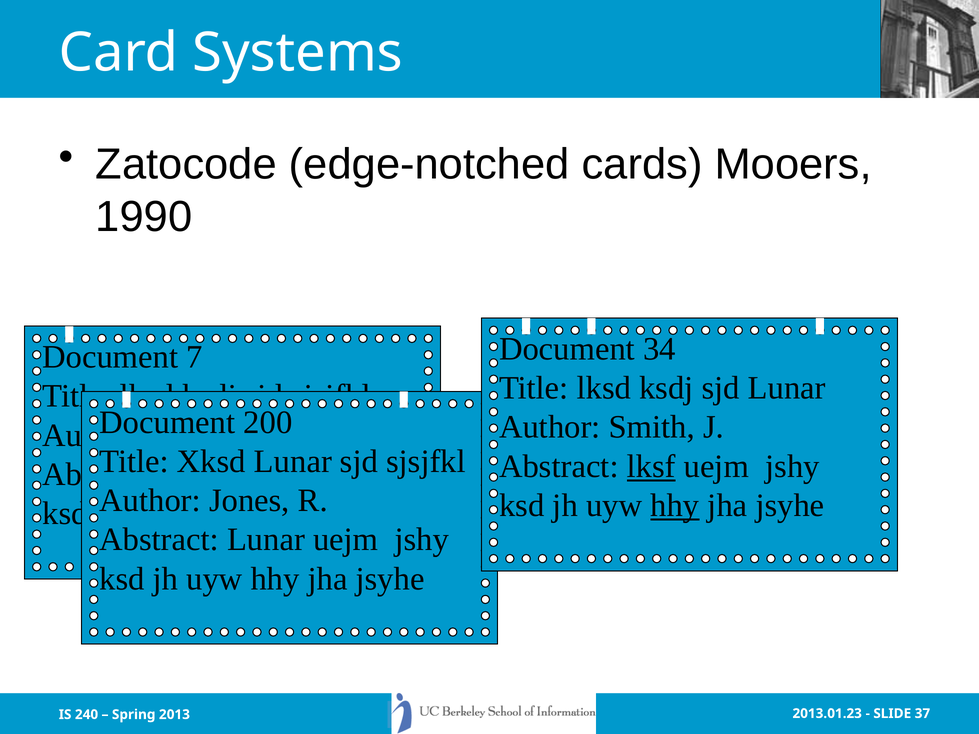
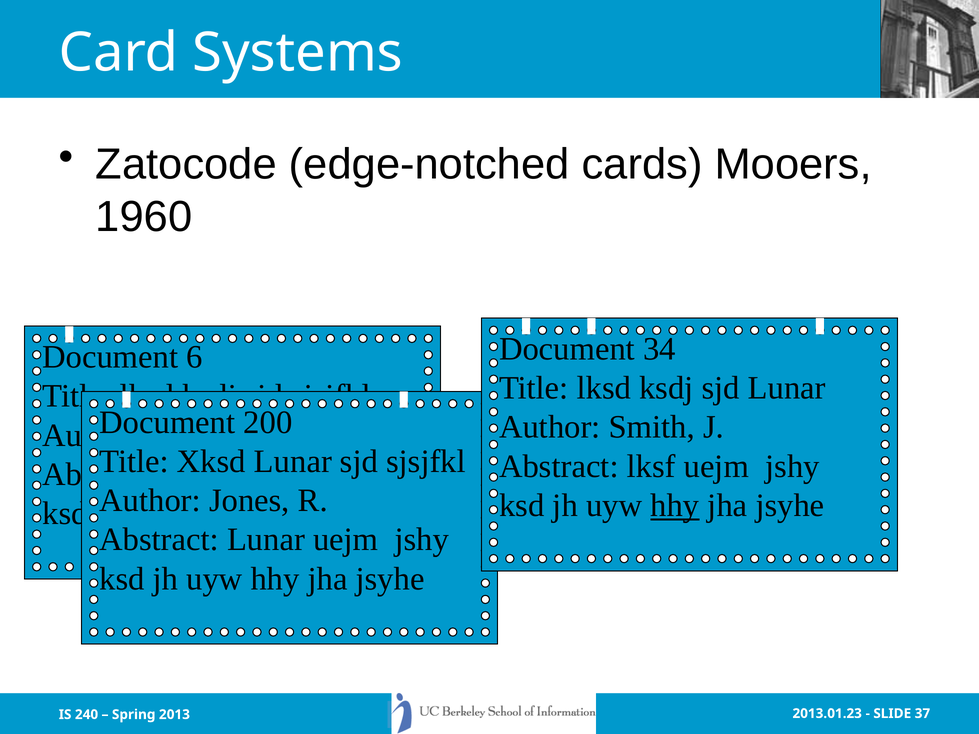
1990: 1990 -> 1960 (144, 217)
7: 7 -> 6 (194, 357)
lksf underline: present -> none (651, 466)
